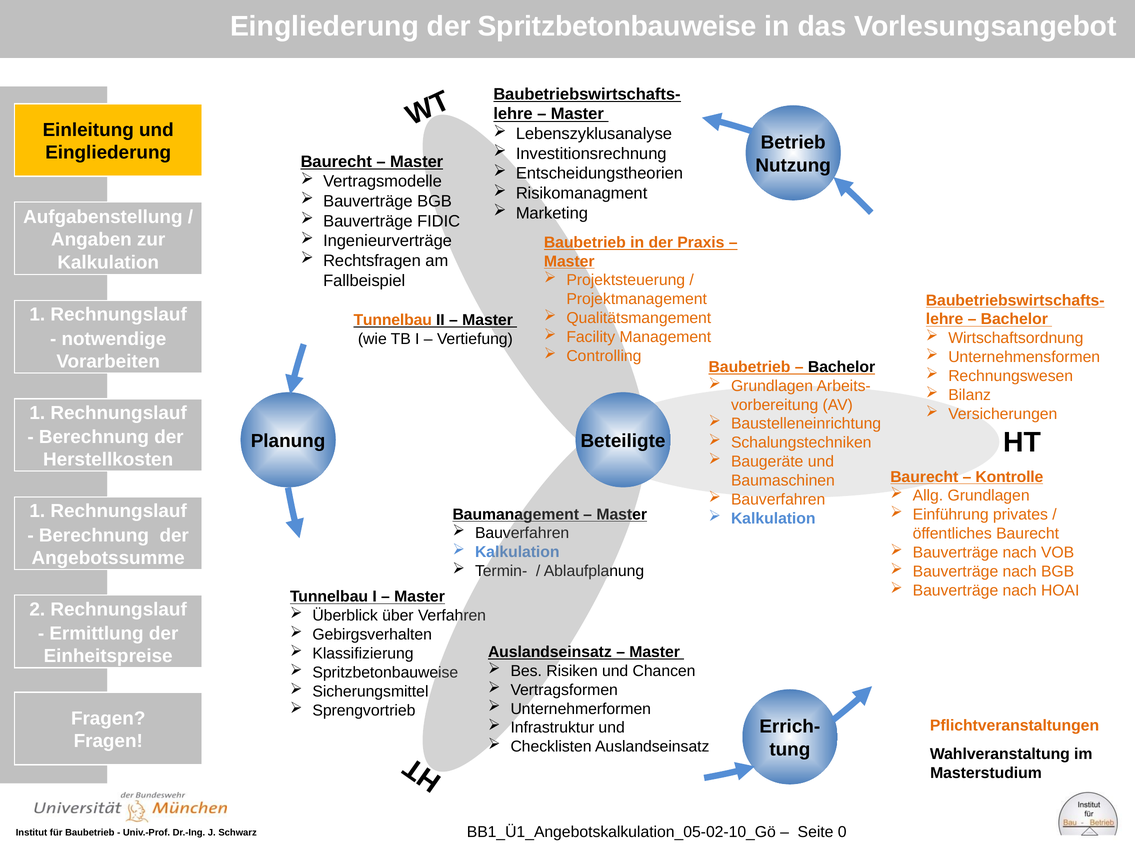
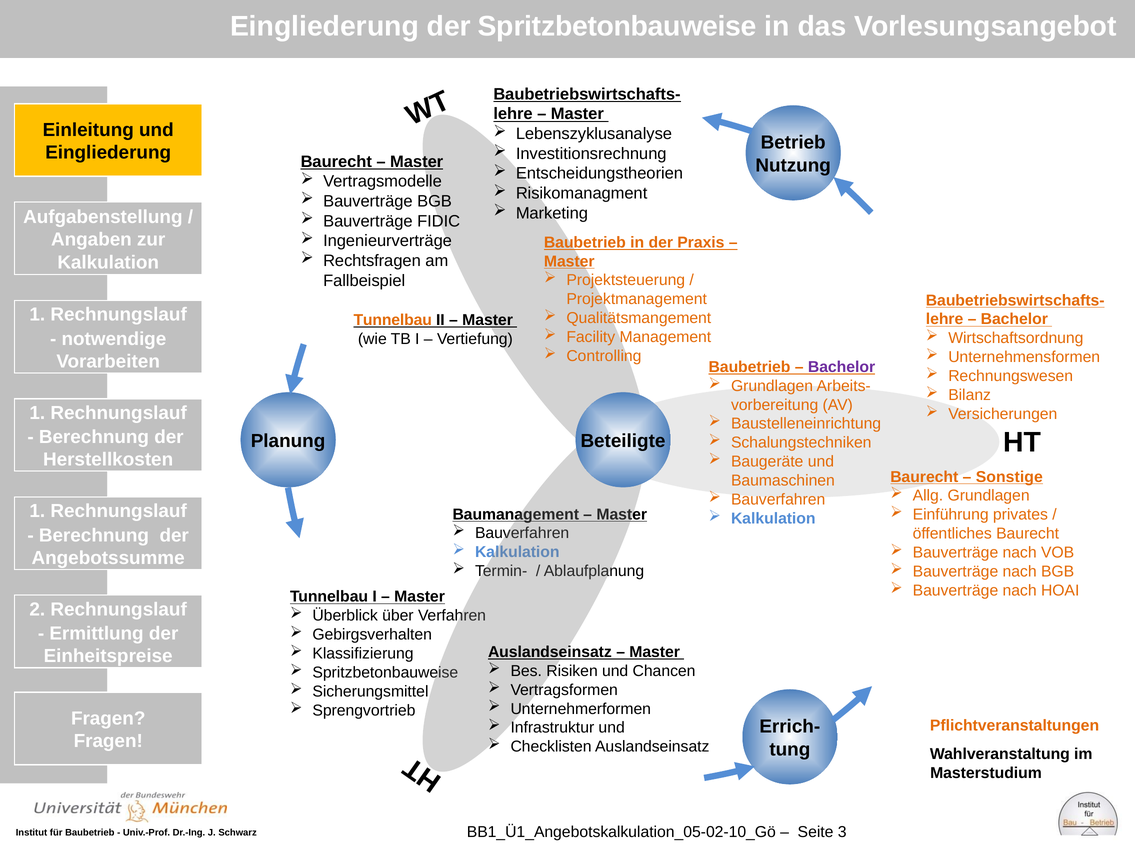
Bachelor colour: black -> purple (842, 367)
Kontrolle: Kontrolle -> Sonstige (1009, 477)
0: 0 -> 3 (842, 832)
